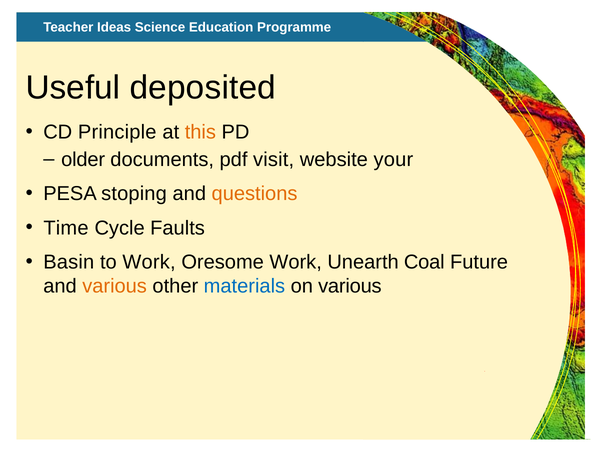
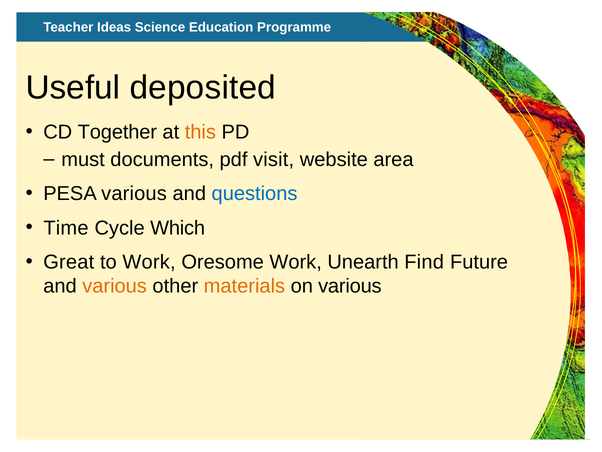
Principle: Principle -> Together (117, 132)
older: older -> must (83, 159)
your: your -> area (393, 159)
PESA stoping: stoping -> various (134, 194)
questions colour: orange -> blue (255, 194)
Faults: Faults -> Which (178, 228)
Basin: Basin -> Great (69, 262)
Coal: Coal -> Find (424, 262)
materials colour: blue -> orange (244, 286)
